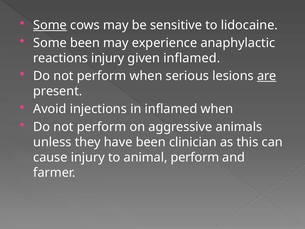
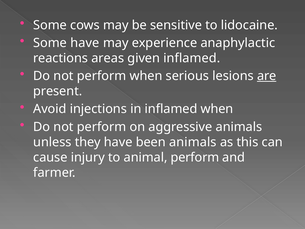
Some underline: present -> none (50, 25)
Some been: been -> have (85, 43)
reactions injury: injury -> areas (108, 58)
been clinician: clinician -> animals (193, 142)
